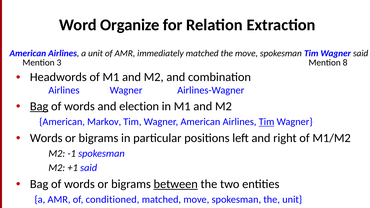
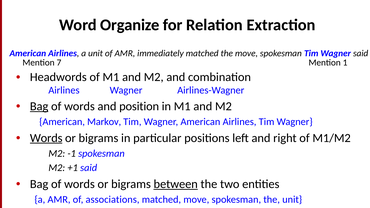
3: 3 -> 7 (59, 63)
8: 8 -> 1 (345, 63)
election: election -> position (139, 106)
Tim underline: present -> none (267, 122)
Words underline: none -> present (46, 138)
conditioned: conditioned -> associations (113, 200)
